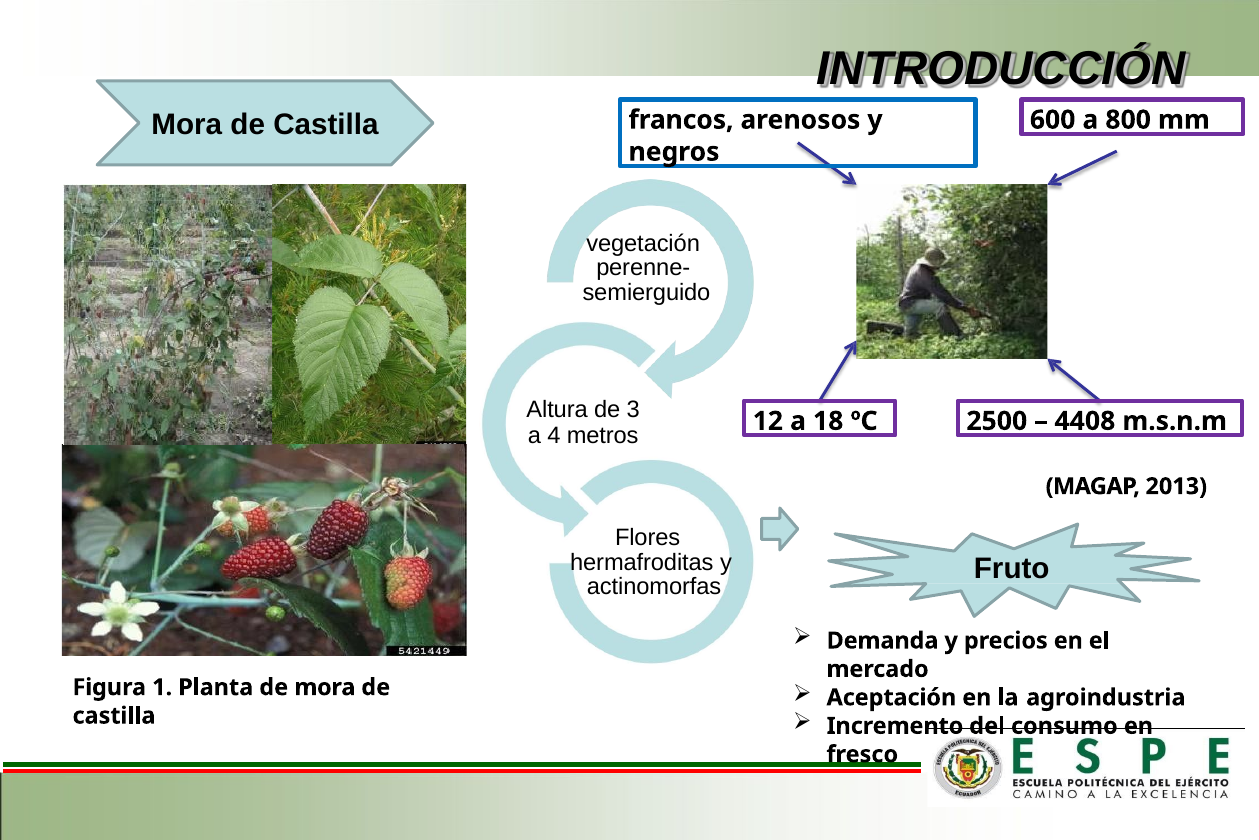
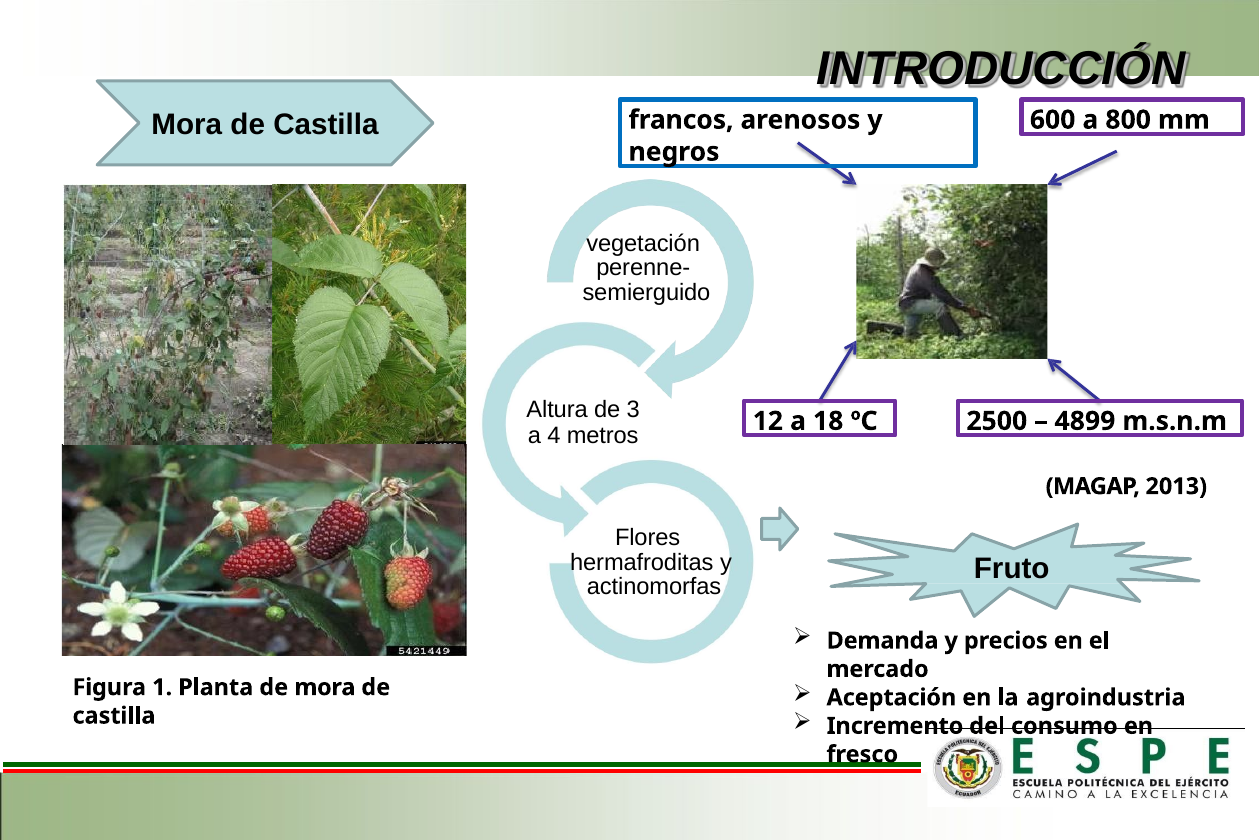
4408: 4408 -> 4899 (1085, 421)
